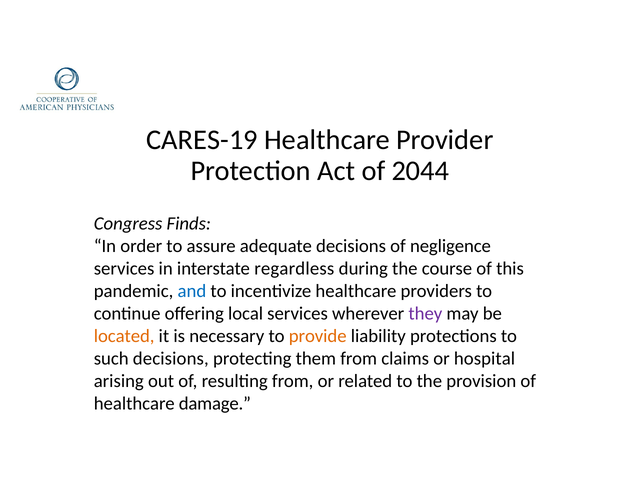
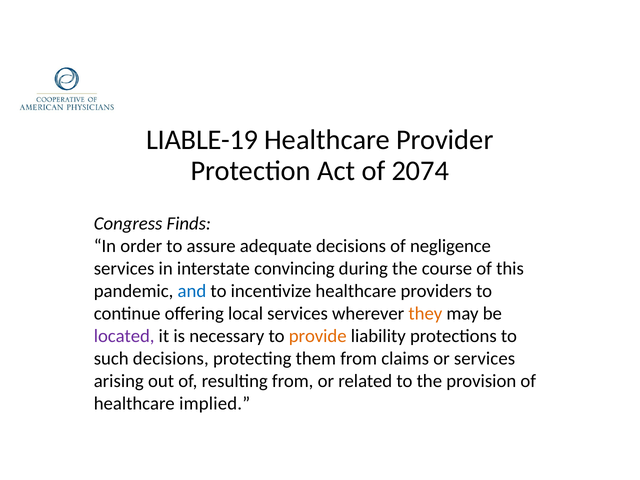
CARES-19: CARES-19 -> LIABLE-19 (202, 140)
2044: 2044 -> 2074 (420, 171)
regardless: regardless -> convincing (294, 269)
they colour: purple -> orange (425, 314)
located colour: orange -> purple (124, 336)
or hospital: hospital -> services (485, 359)
damage: damage -> implied (215, 404)
